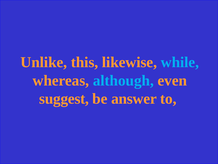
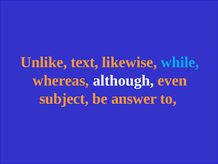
this: this -> text (85, 62)
although colour: light blue -> white (123, 80)
suggest: suggest -> subject (64, 98)
